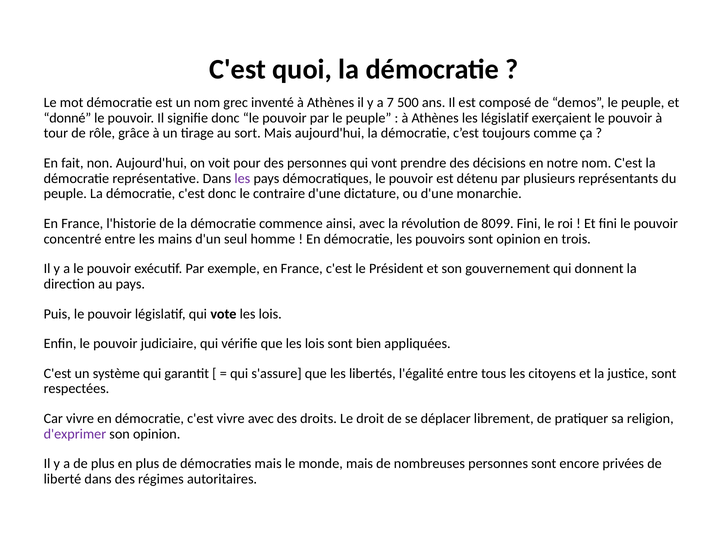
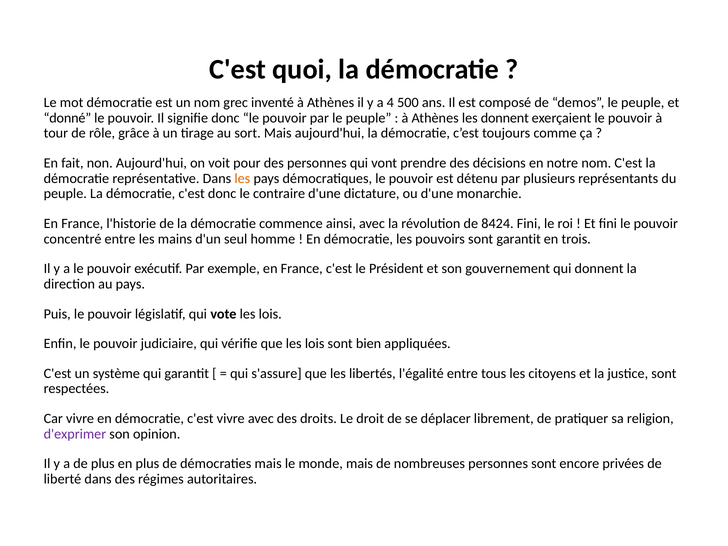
7: 7 -> 4 (390, 103)
les législatif: législatif -> donnent (505, 118)
les colour: purple -> orange (242, 178)
8099: 8099 -> 8424 (498, 224)
sont opinion: opinion -> garantit (519, 239)
